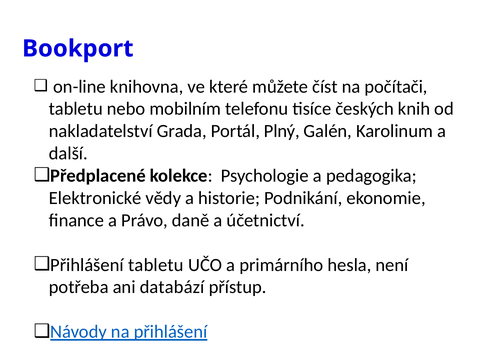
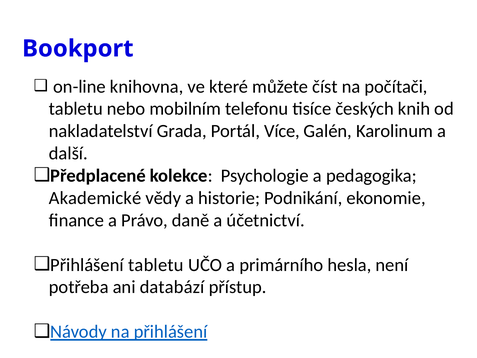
Plný: Plný -> Více (282, 131)
Elektronické: Elektronické -> Akademické (95, 198)
